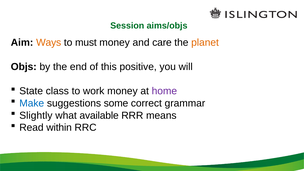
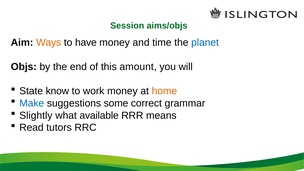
must: must -> have (86, 42)
care: care -> time (162, 42)
planet colour: orange -> blue (205, 42)
positive: positive -> amount (138, 67)
class: class -> know (57, 91)
home colour: purple -> orange (164, 91)
within: within -> tutors (59, 128)
